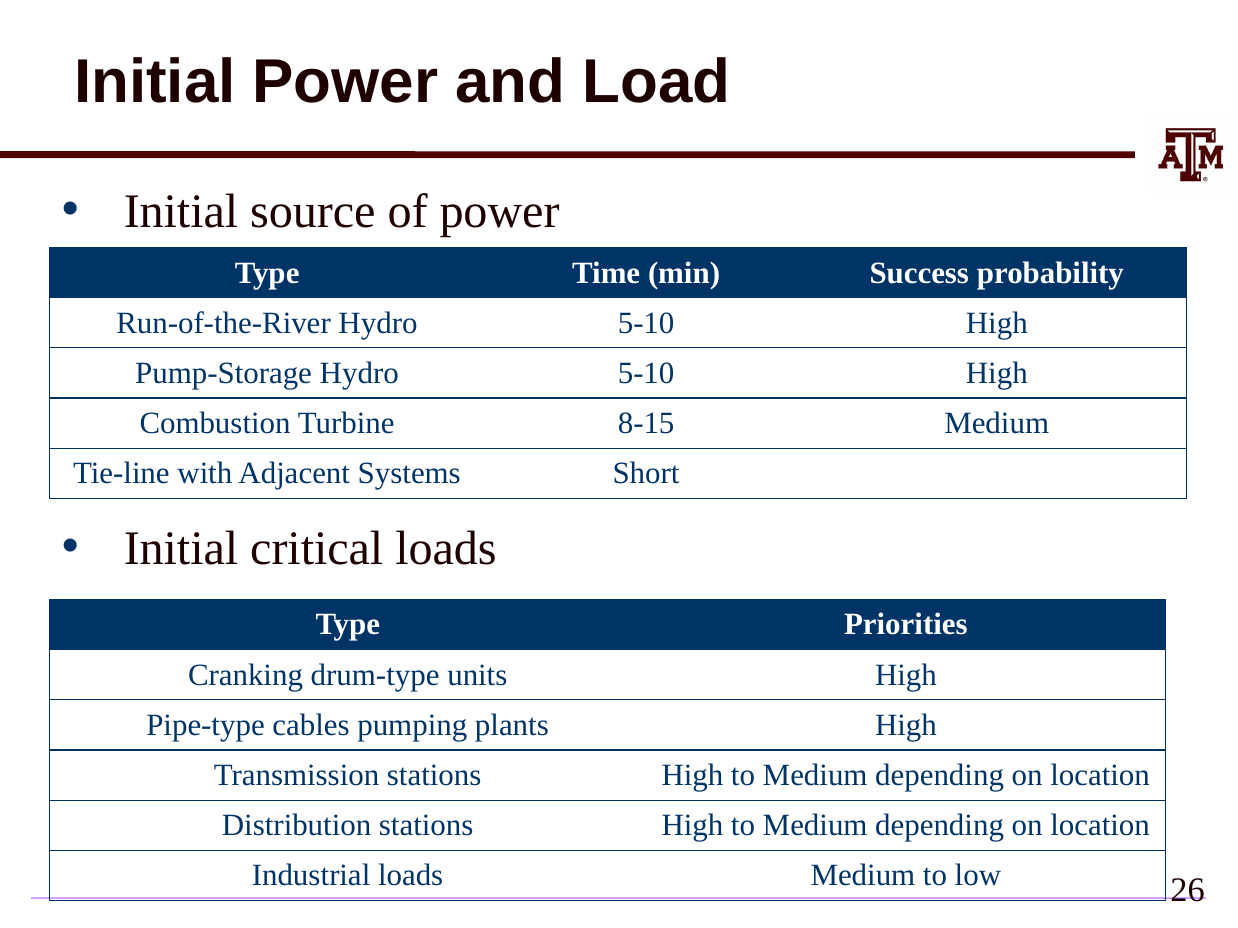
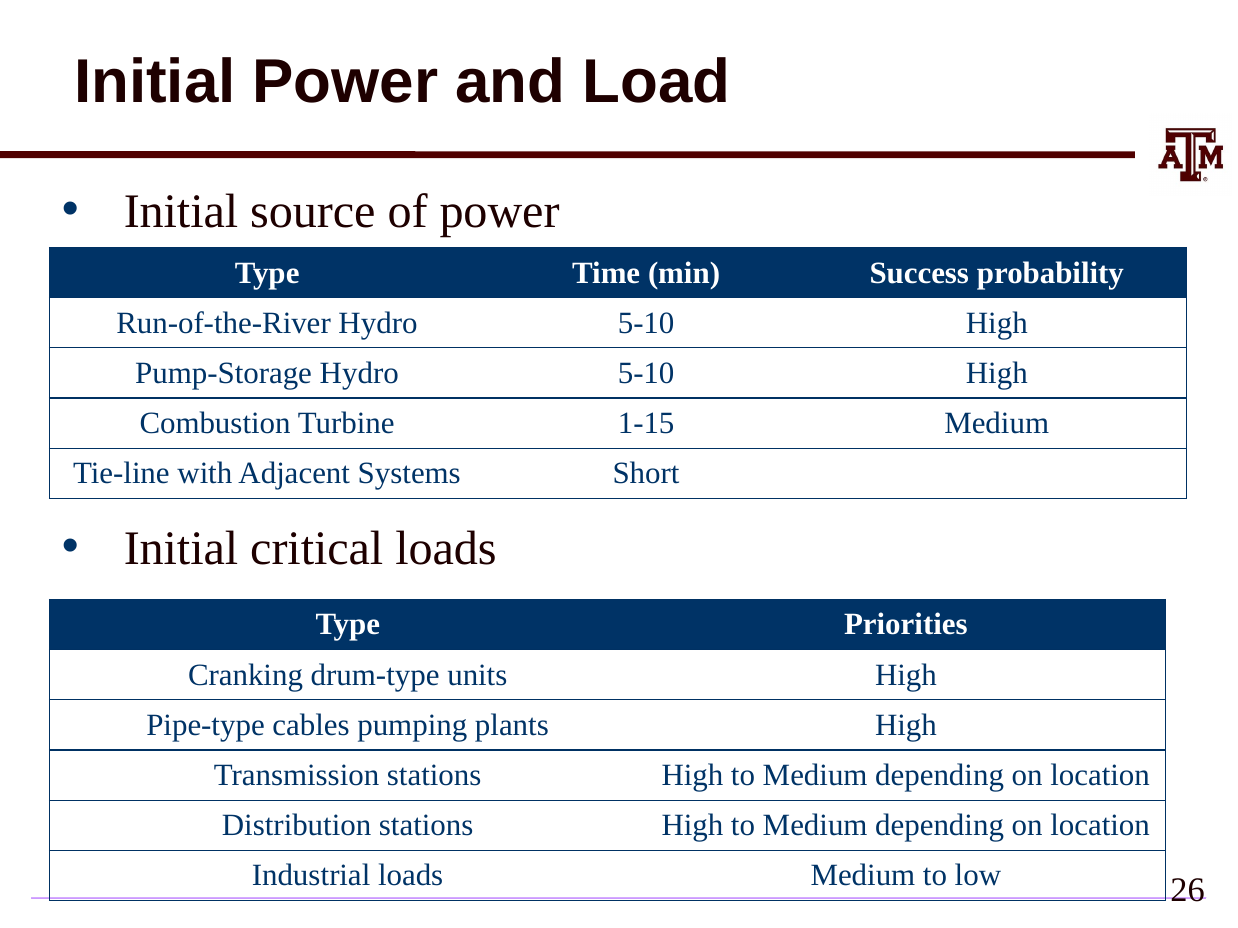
8-15: 8-15 -> 1-15 (646, 424)
